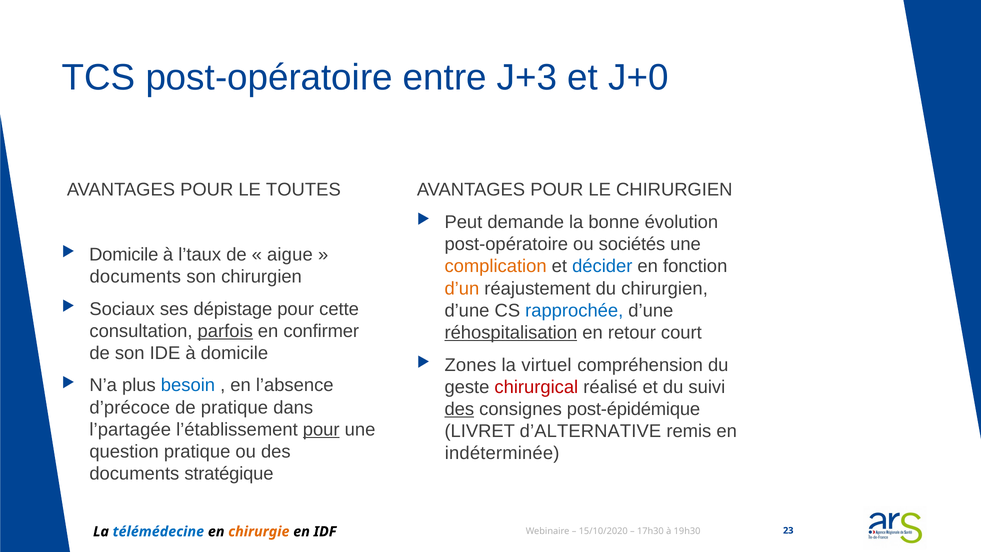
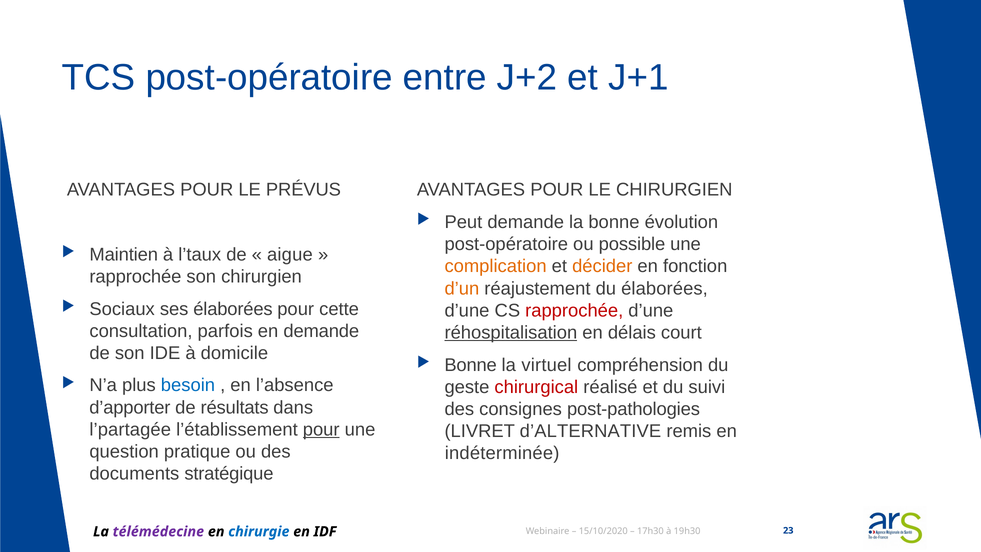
J+3: J+3 -> J+2 (527, 77)
J+0: J+0 -> J+1 (638, 77)
TOUTES: TOUTES -> PRÉVUS (303, 190)
sociétés: sociétés -> possible (632, 244)
Domicile: Domicile -> Maintien (124, 254)
décider colour: blue -> orange (602, 266)
documents: documents -> rapprochée (135, 277)
du chirurgien: chirurgien -> élaborées (664, 288)
ses dépistage: dépistage -> élaborées (233, 309)
rapprochée colour: blue -> red (574, 310)
parfois underline: present -> none (225, 331)
en confirmer: confirmer -> demande (321, 331)
retour: retour -> délais (632, 333)
Zones: Zones -> Bonne (471, 365)
d’précoce: d’précoce -> d’apporter (130, 407)
de pratique: pratique -> résultats (235, 407)
des underline: present -> none (459, 409)
post-épidémique: post-épidémique -> post-pathologies (633, 409)
télémédecine colour: blue -> purple (158, 531)
chirurgie colour: orange -> blue (259, 531)
